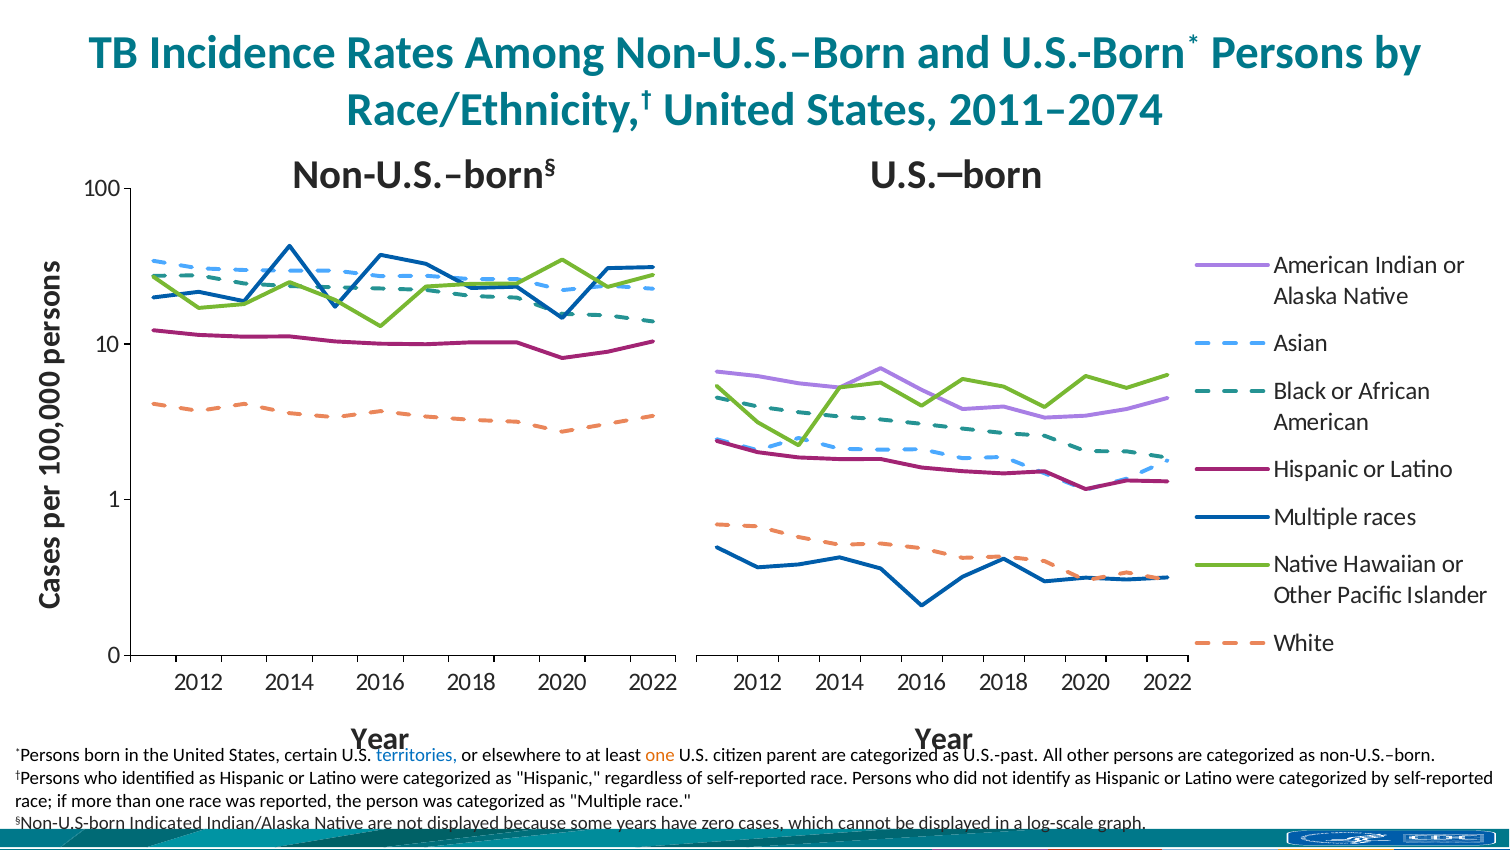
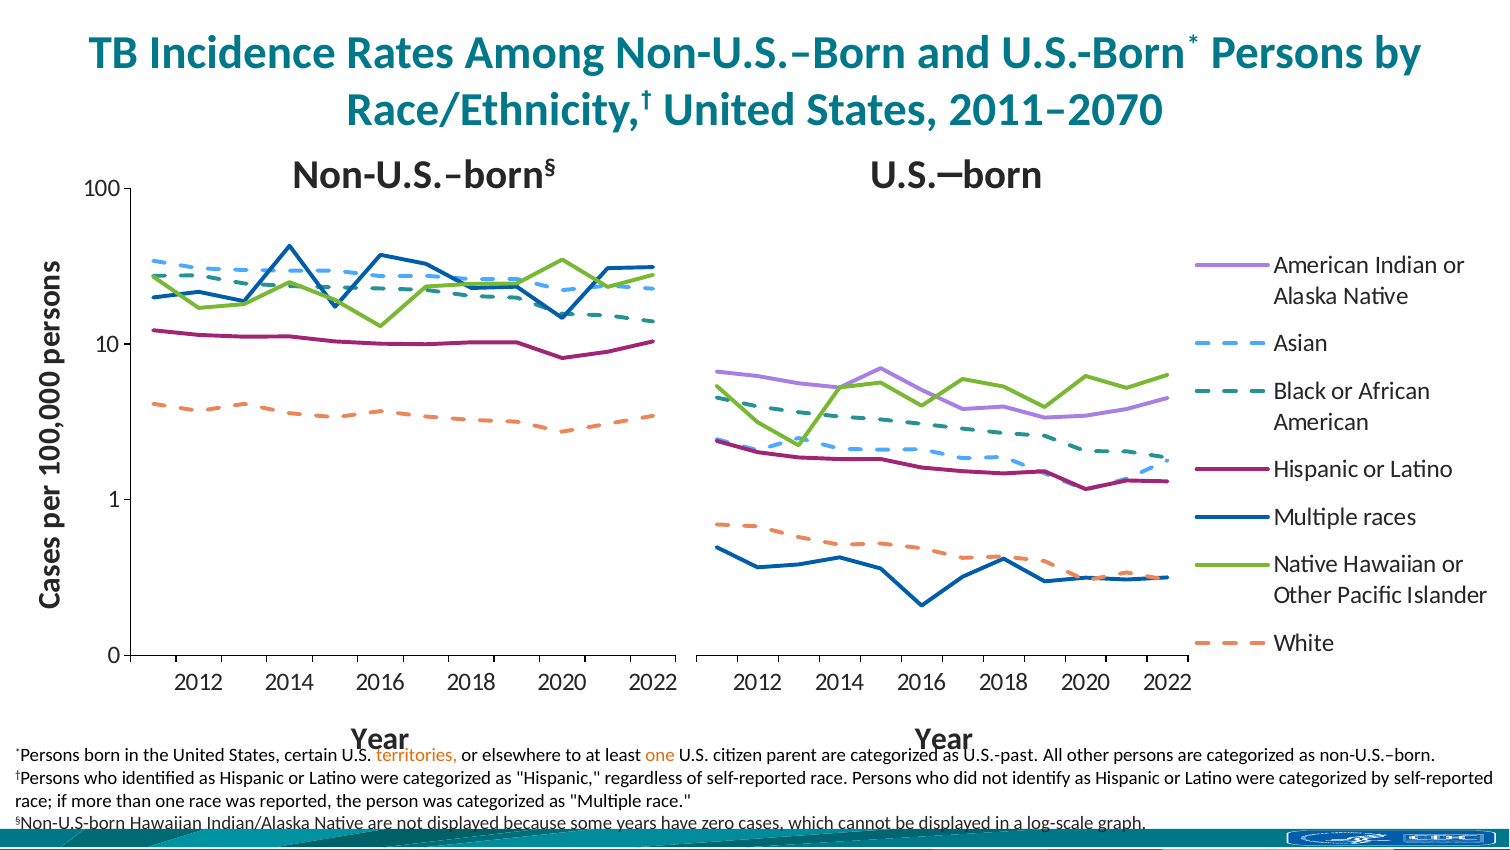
2011–2074: 2011–2074 -> 2011–2070 (1056, 110)
territories colour: blue -> orange (417, 755)
§Non-U.S-born Indicated: Indicated -> Hawaiian (166, 823)
